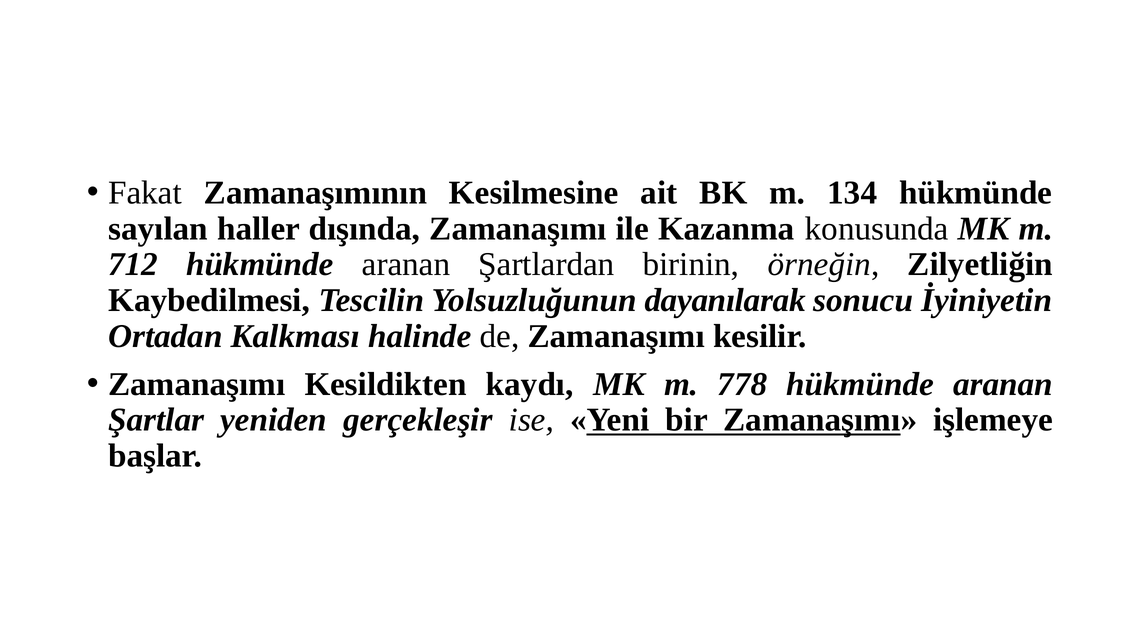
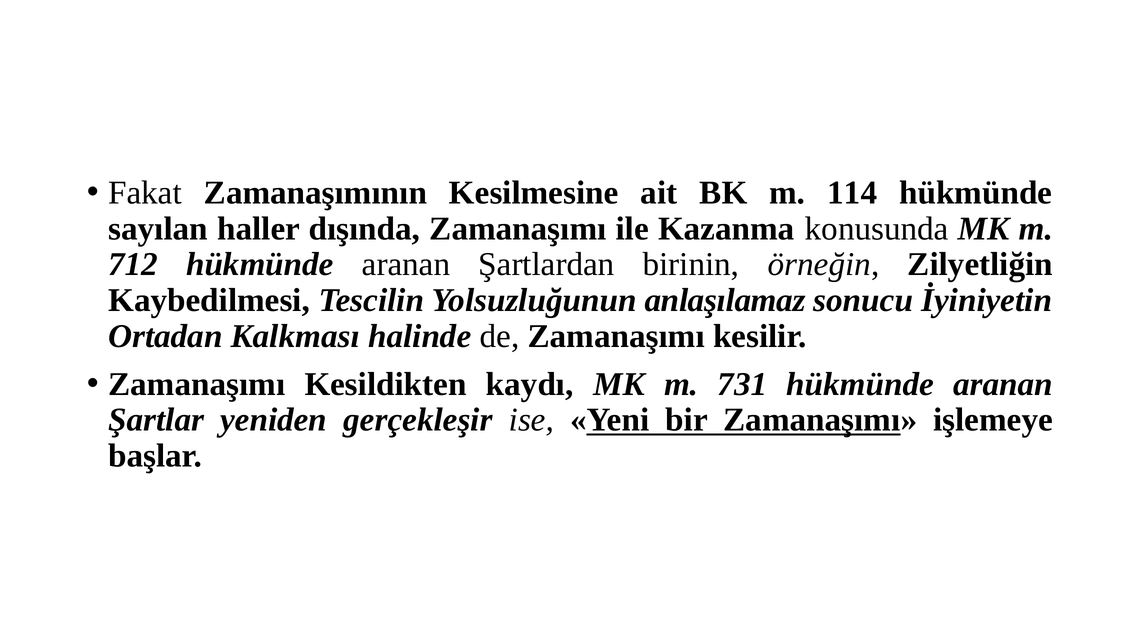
134: 134 -> 114 (852, 193)
dayanılarak: dayanılarak -> anlaşılamaz (725, 300)
778: 778 -> 731 (742, 384)
